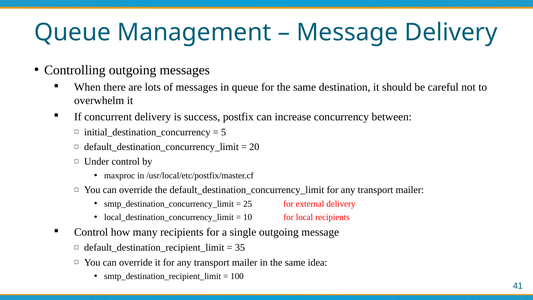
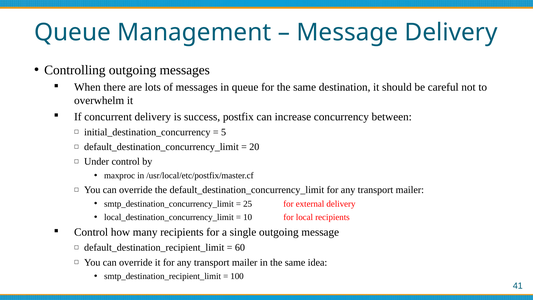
35: 35 -> 60 (240, 247)
